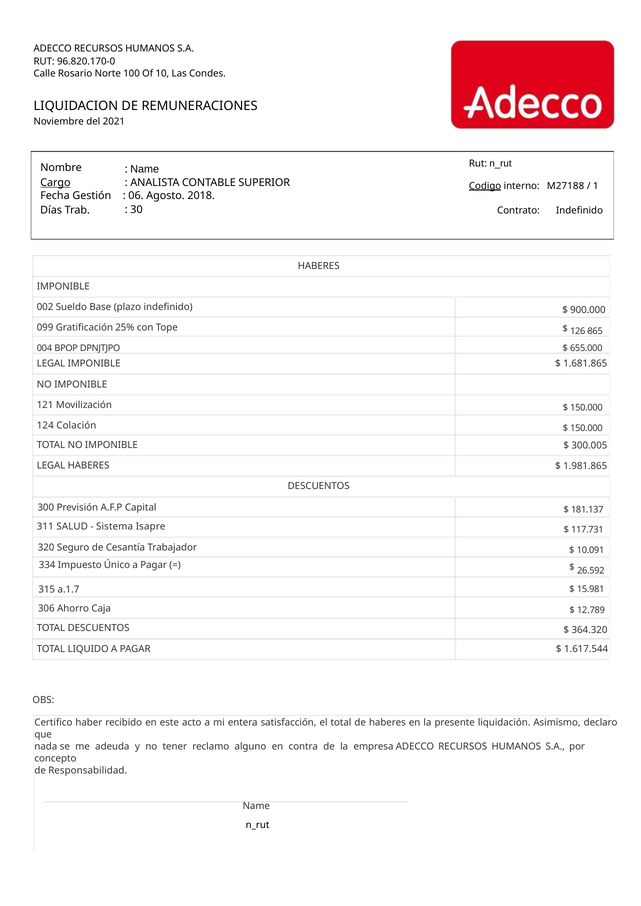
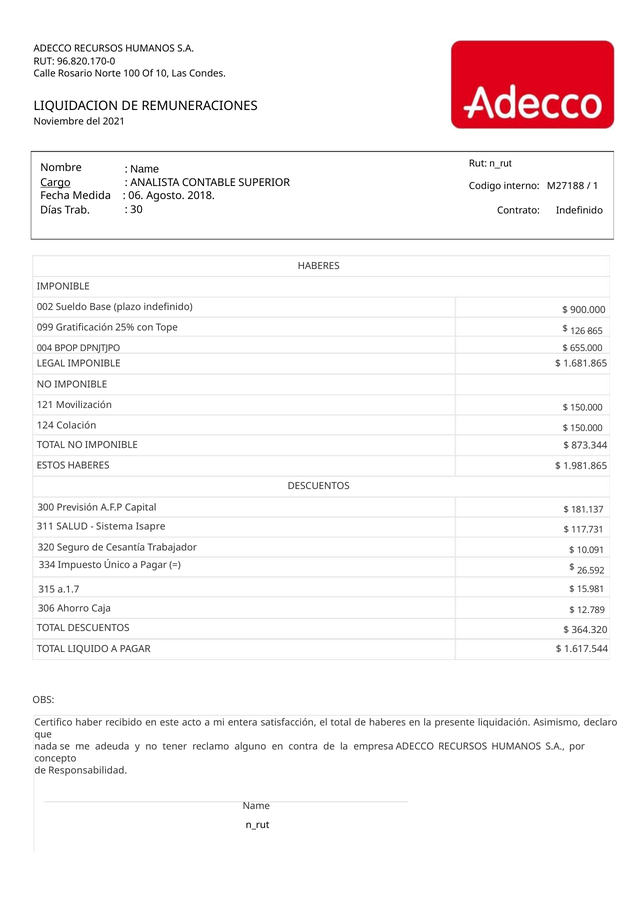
Codigo underline: present -> none (485, 186)
Gestión: Gestión -> Medida (92, 196)
300.005: 300.005 -> 873.344 (589, 445)
LEGAL: LEGAL -> ESTOS (51, 466)
